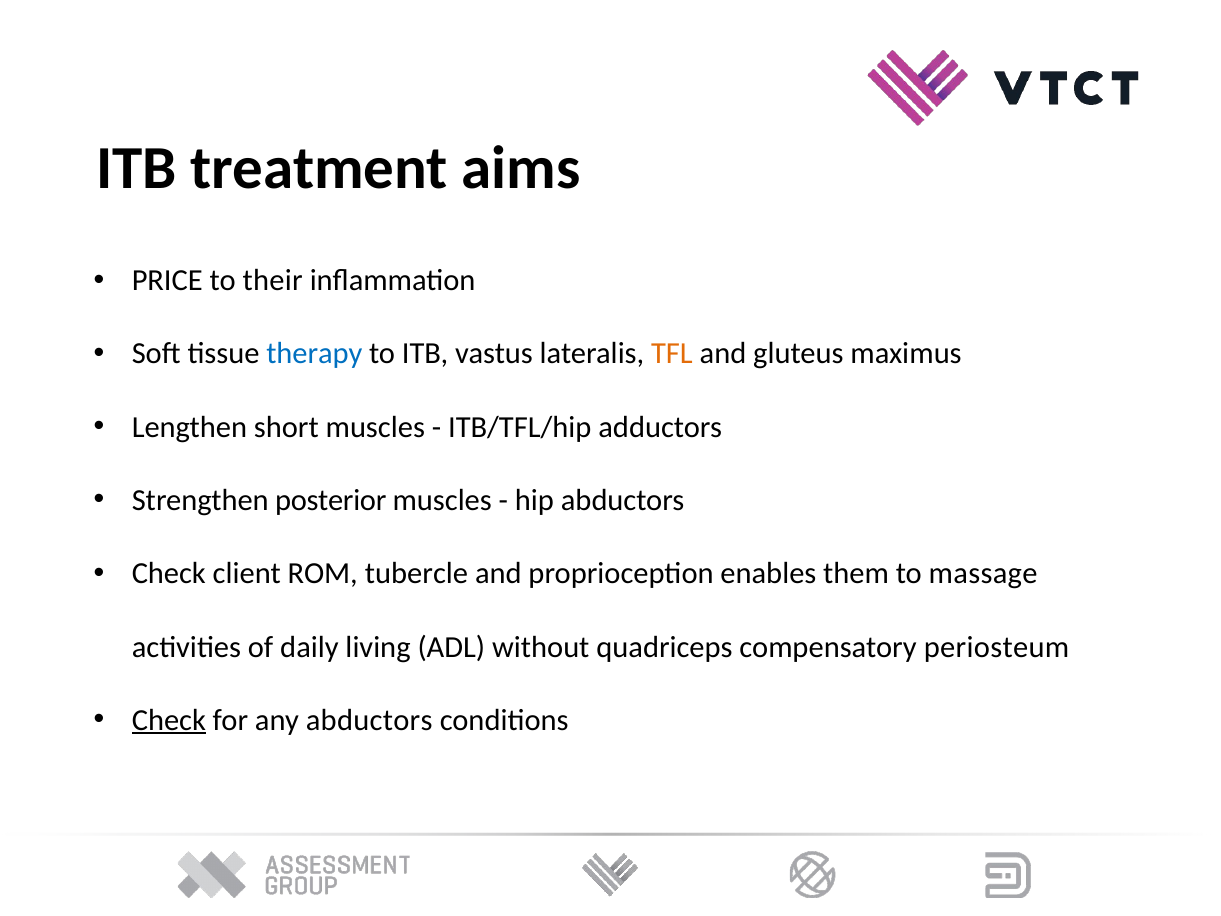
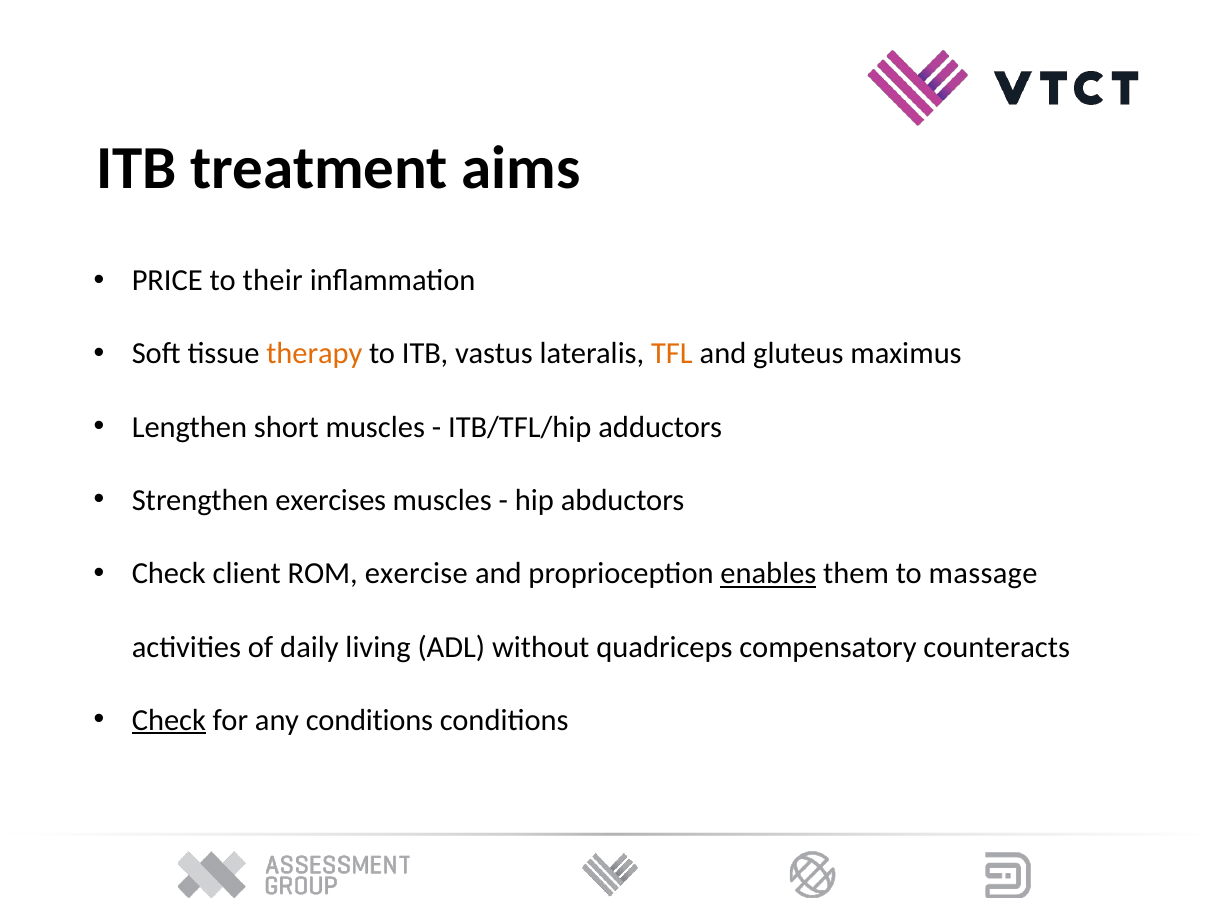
therapy colour: blue -> orange (314, 354)
posterior: posterior -> exercises (331, 500)
tubercle: tubercle -> exercise (416, 574)
enables underline: none -> present (768, 574)
periosteum: periosteum -> counteracts (997, 647)
any abductors: abductors -> conditions (369, 720)
